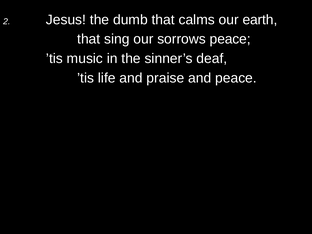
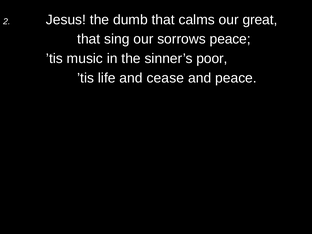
earth: earth -> great (260, 20)
deaf: deaf -> poor (212, 59)
praise: praise -> cease (165, 78)
